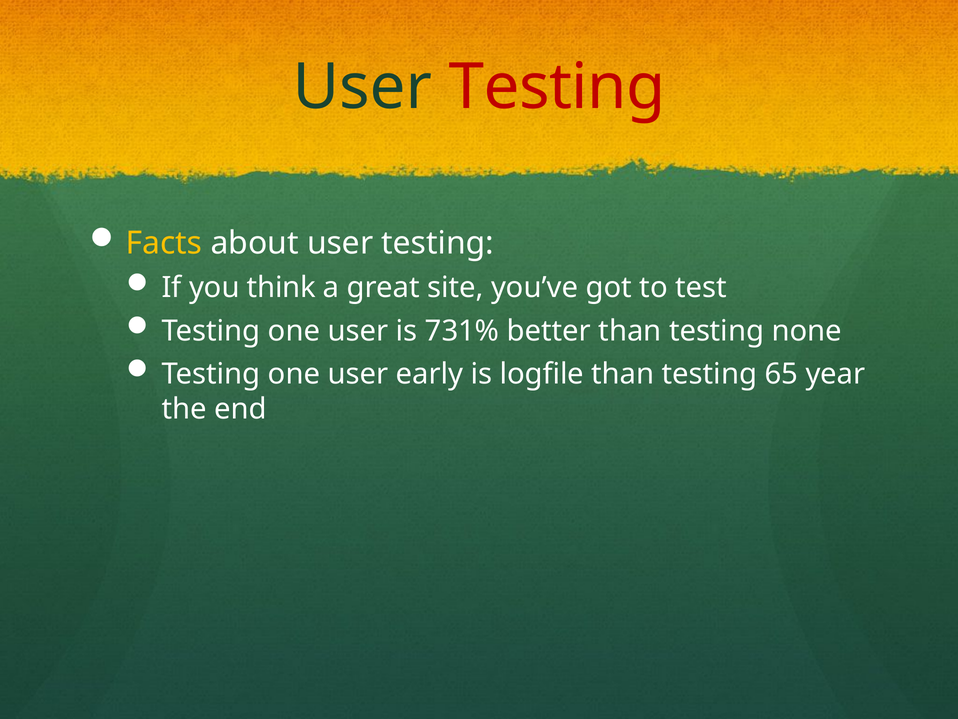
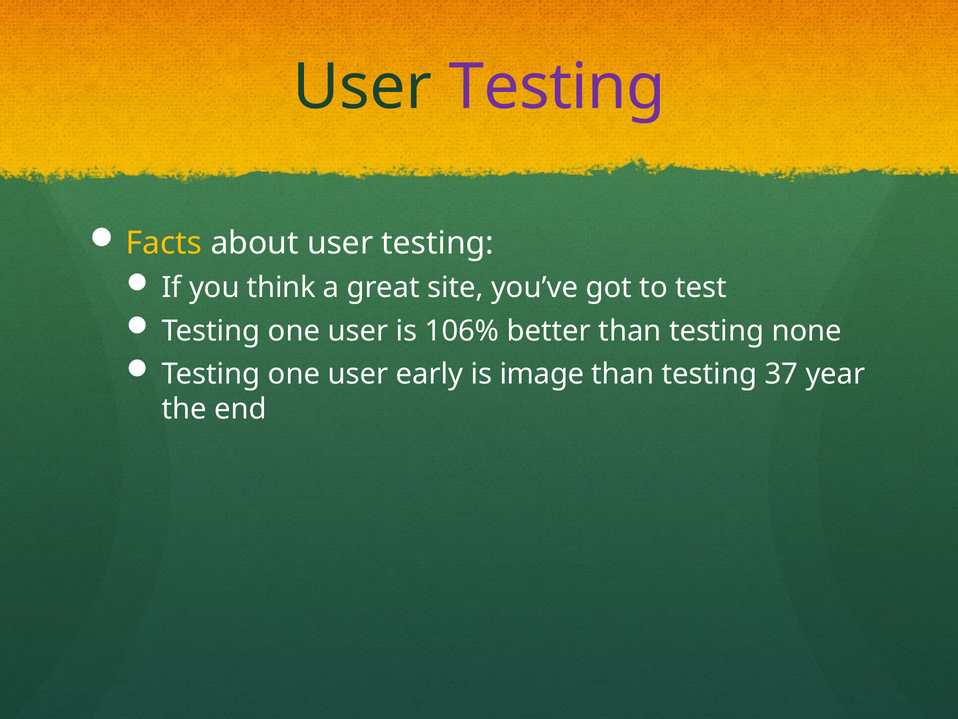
Testing colour: red -> purple (557, 87)
731%: 731% -> 106% (462, 331)
logfile: logfile -> image (542, 374)
65: 65 -> 37 (781, 374)
